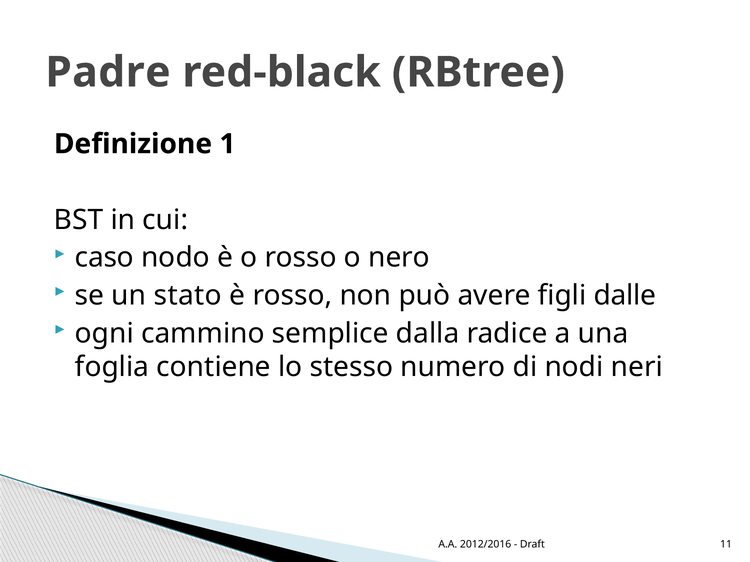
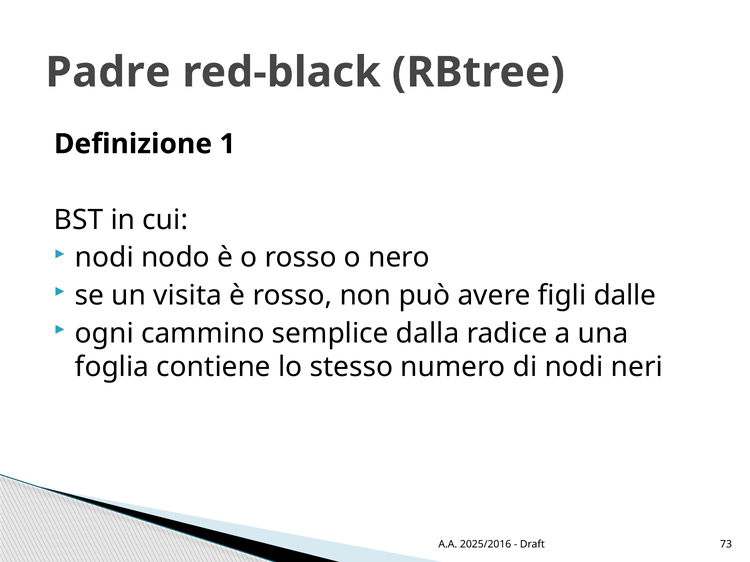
caso: caso -> nodi (104, 258)
stato: stato -> visita (188, 296)
2012/2016: 2012/2016 -> 2025/2016 (486, 545)
11: 11 -> 73 (726, 545)
